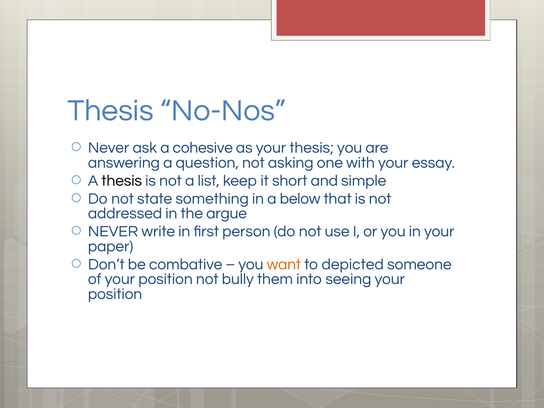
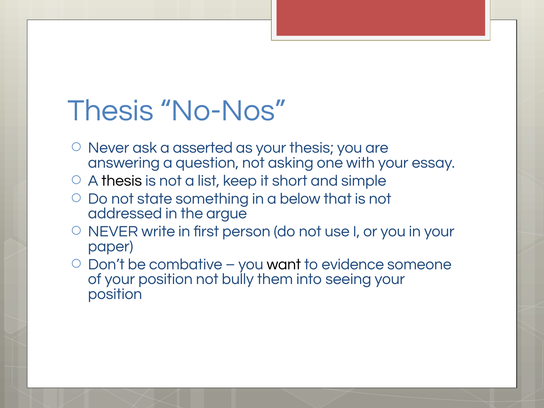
cohesive: cohesive -> asserted (203, 148)
want colour: orange -> black (284, 264)
depicted: depicted -> evidence (353, 264)
